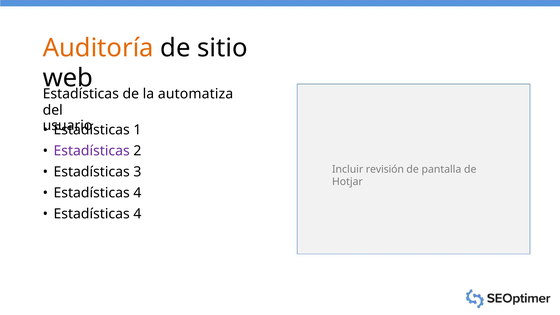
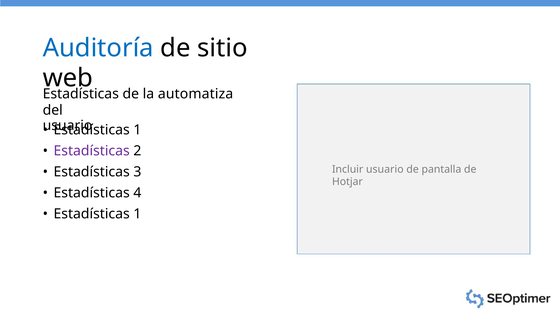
Auditoría colour: orange -> blue (98, 48)
Incluir revisión: revisión -> usuario (385, 169)
4: 4 -> 1 (137, 214)
